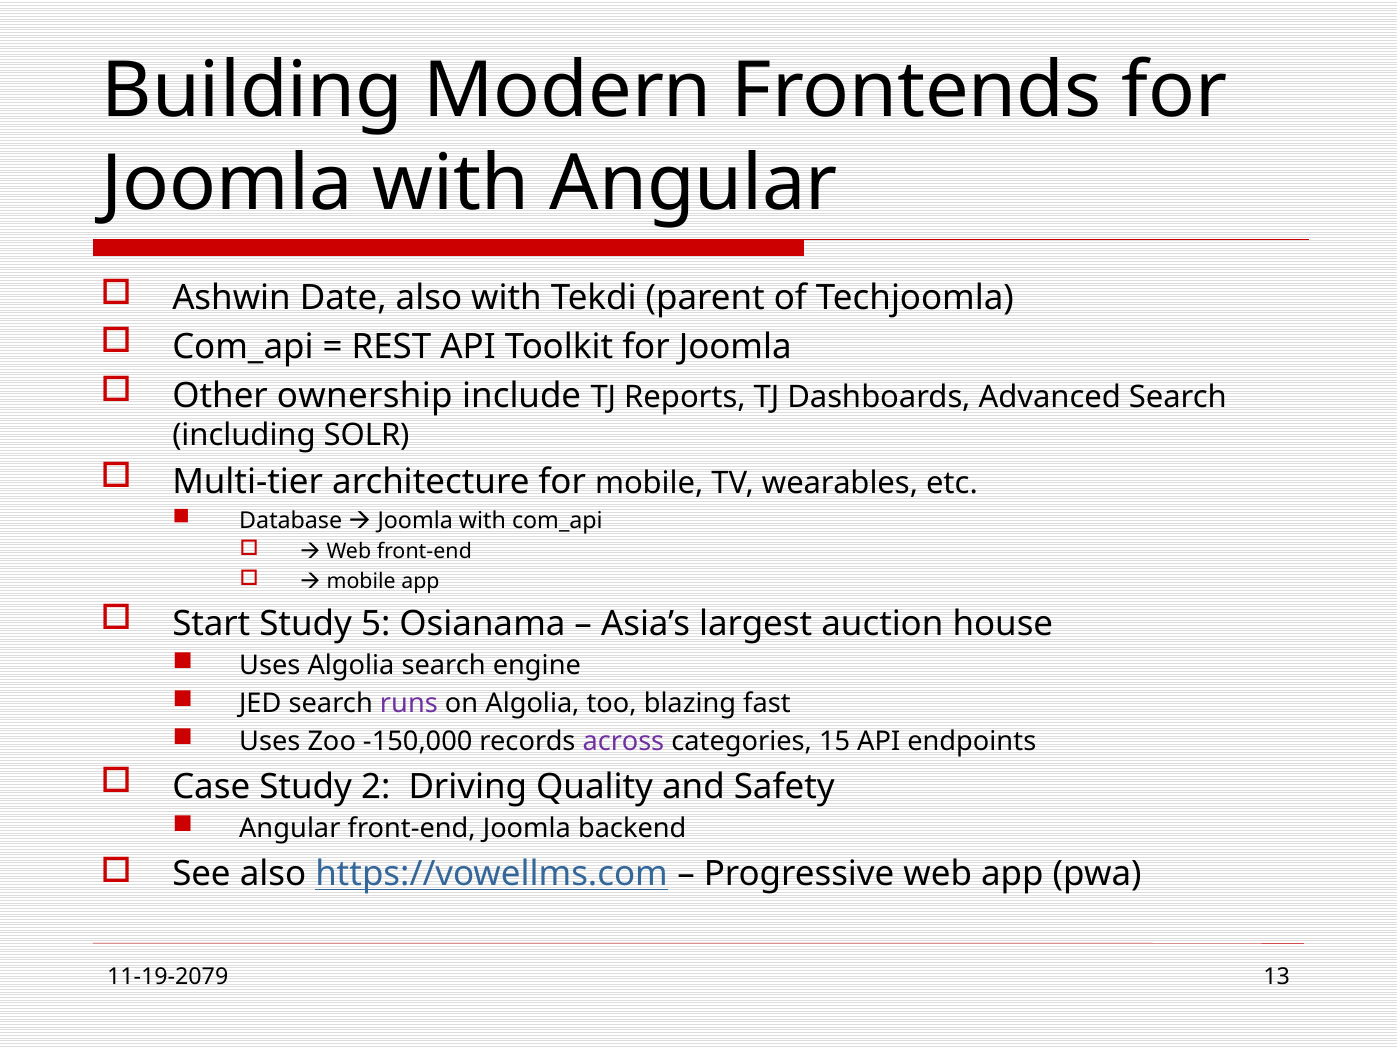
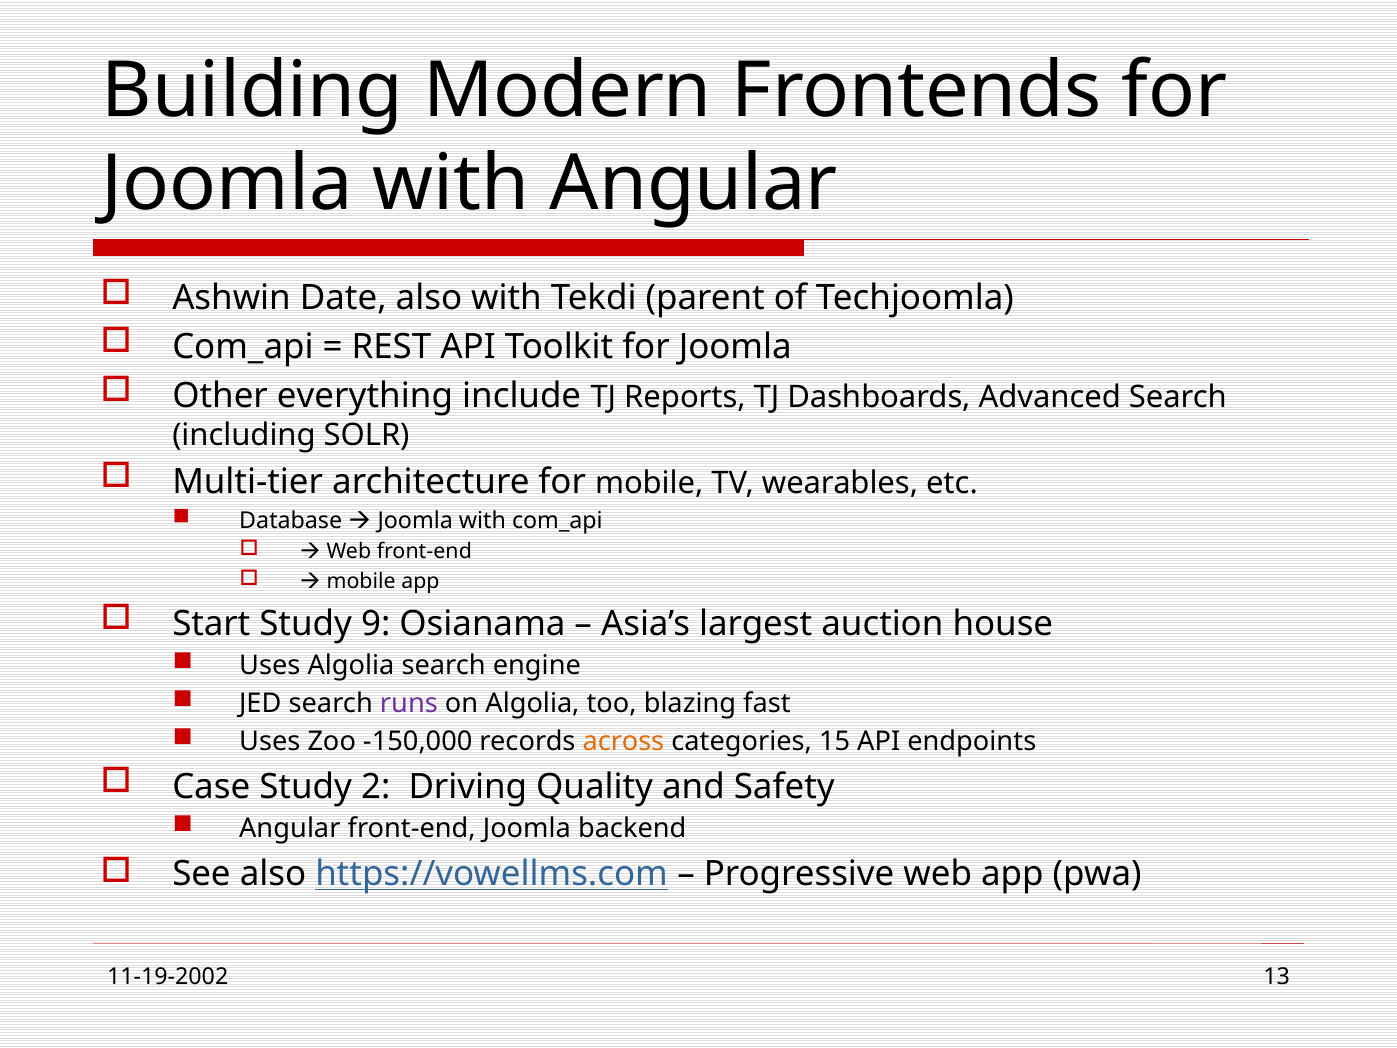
ownership: ownership -> everything (365, 396)
5: 5 -> 9 (376, 623)
across colour: purple -> orange (623, 742)
11-19-2079: 11-19-2079 -> 11-19-2002 (168, 977)
